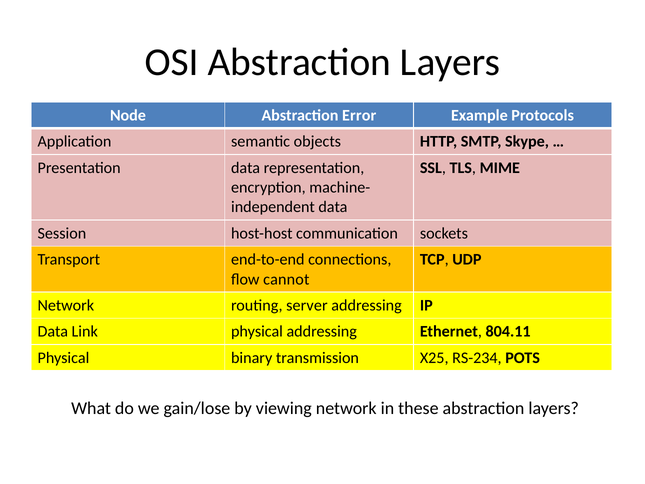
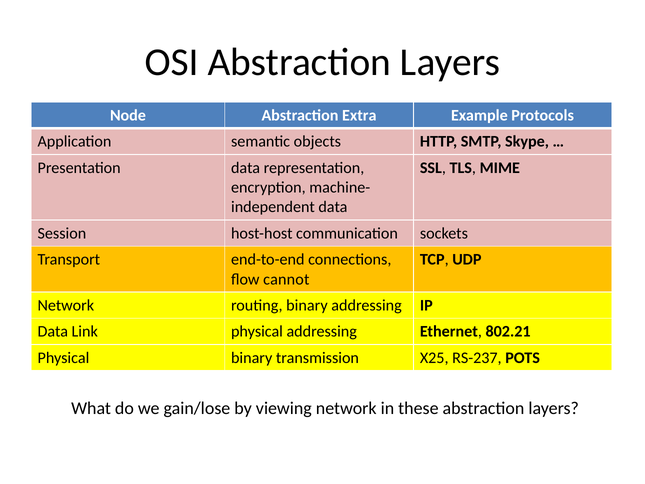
Error: Error -> Extra (359, 115)
routing server: server -> binary (307, 305)
804.11: 804.11 -> 802.21 (508, 331)
RS-234: RS-234 -> RS-237 (477, 358)
